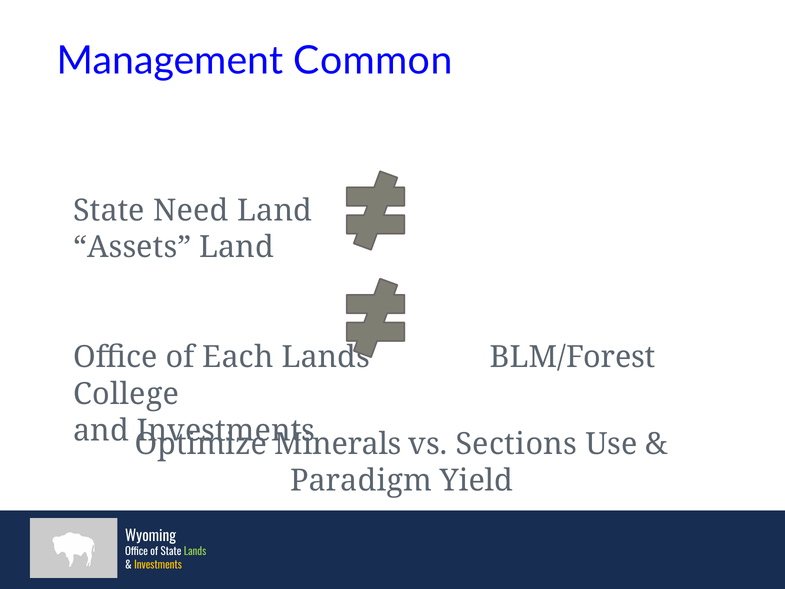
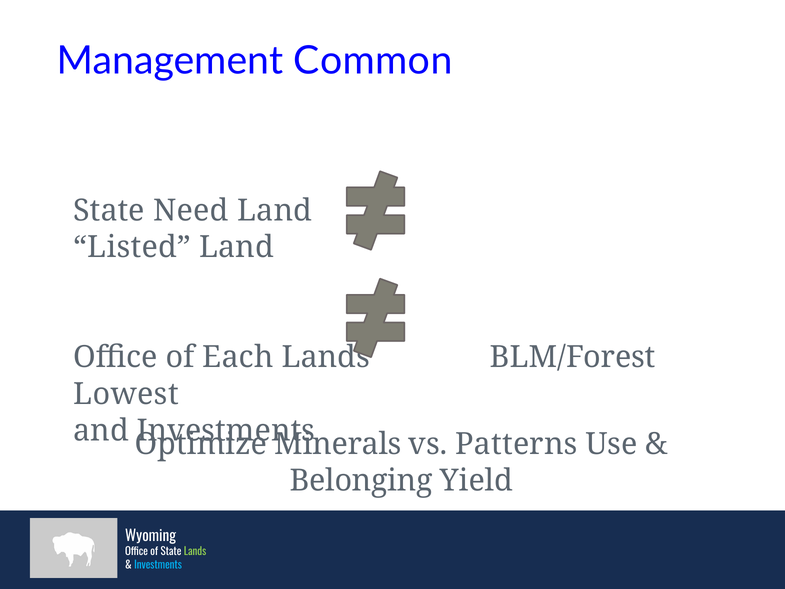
Assets: Assets -> Listed (132, 247)
College: College -> Lowest (126, 394)
Sections: Sections -> Patterns (516, 444)
Paradigm: Paradigm -> Belonging (361, 480)
Investments colour: yellow -> light blue (158, 565)
